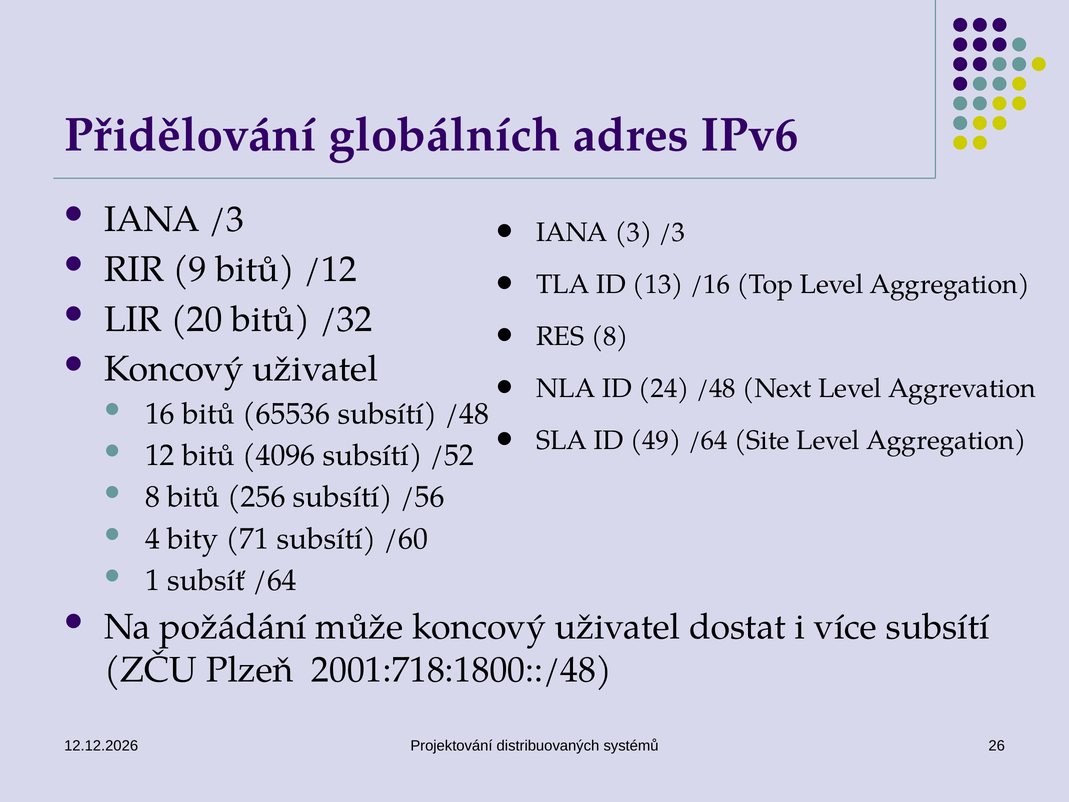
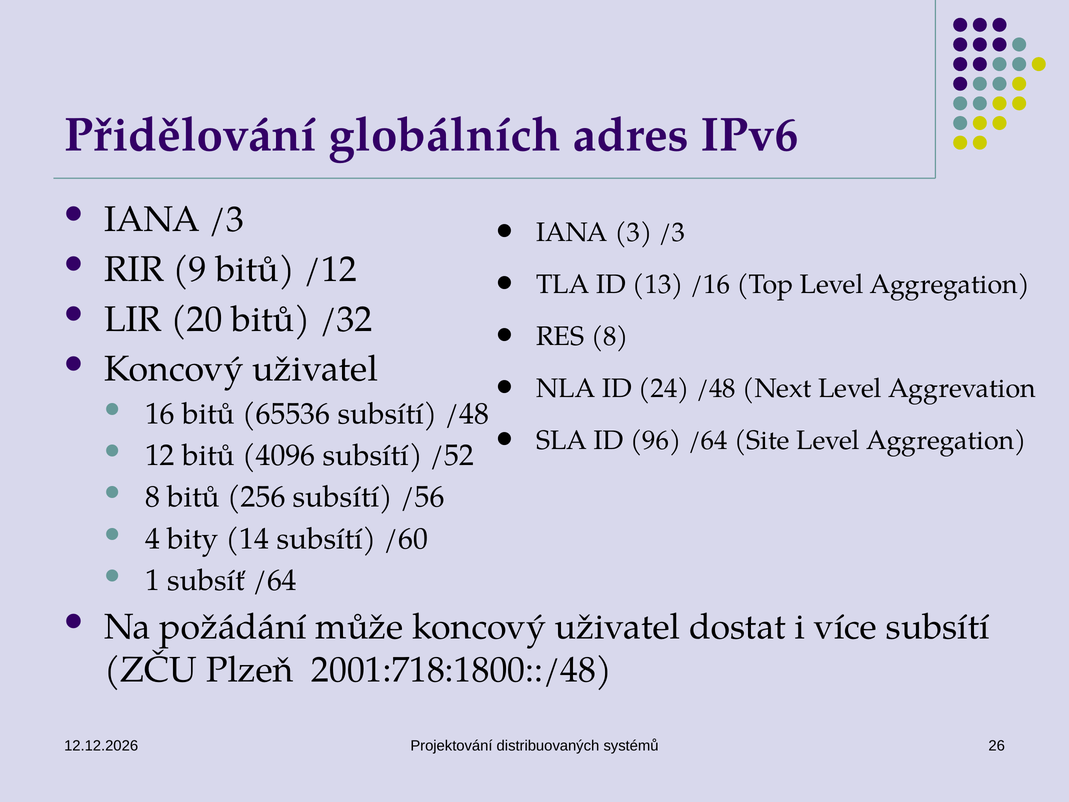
49: 49 -> 96 (656, 440)
71: 71 -> 14 (248, 539)
